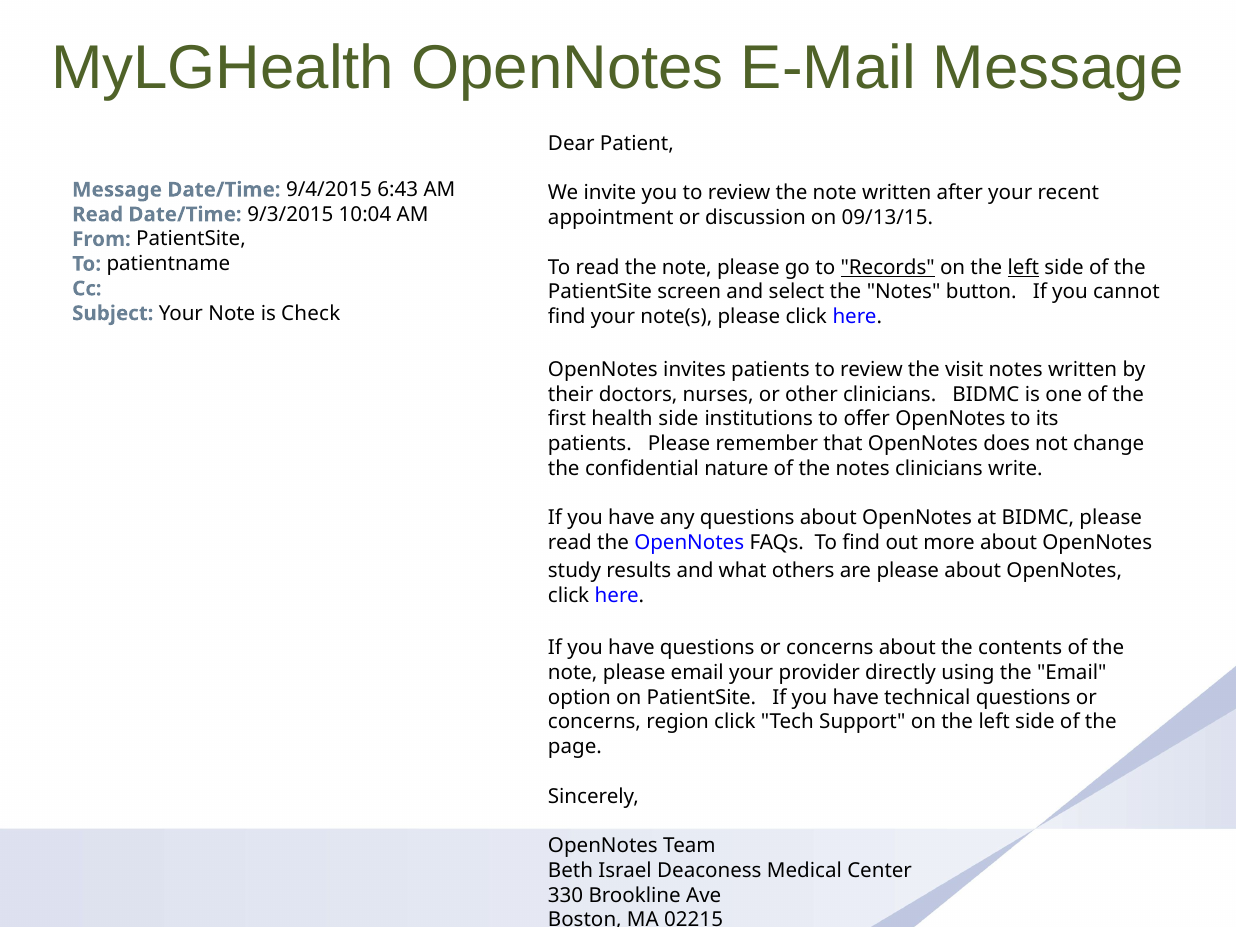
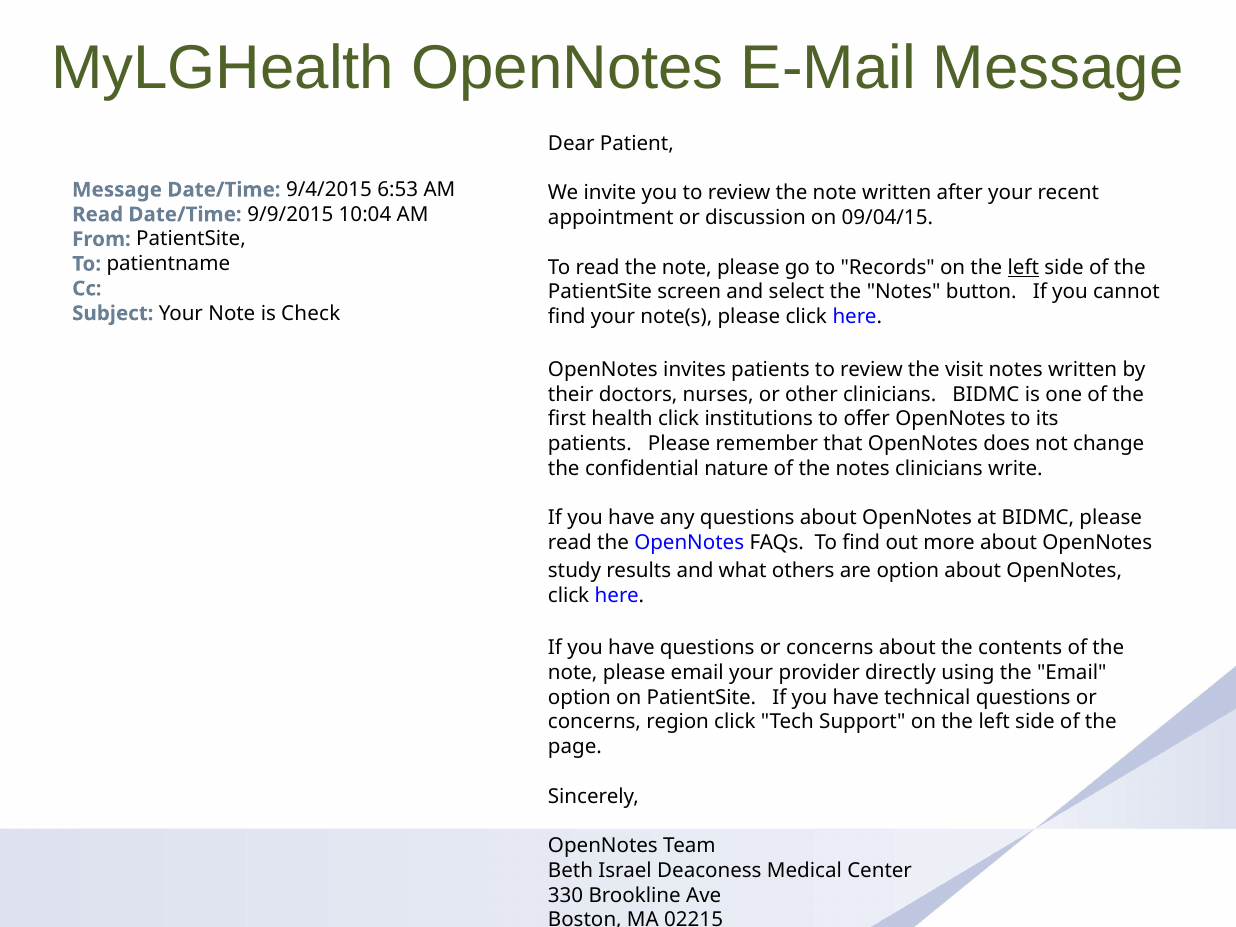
6:43: 6:43 -> 6:53 (398, 190)
9/3/2015: 9/3/2015 -> 9/9/2015 (290, 214)
09/13/15: 09/13/15 -> 09/04/15 (887, 218)
Records underline: present -> none (888, 267)
health side: side -> click (679, 419)
are please: please -> option (908, 571)
